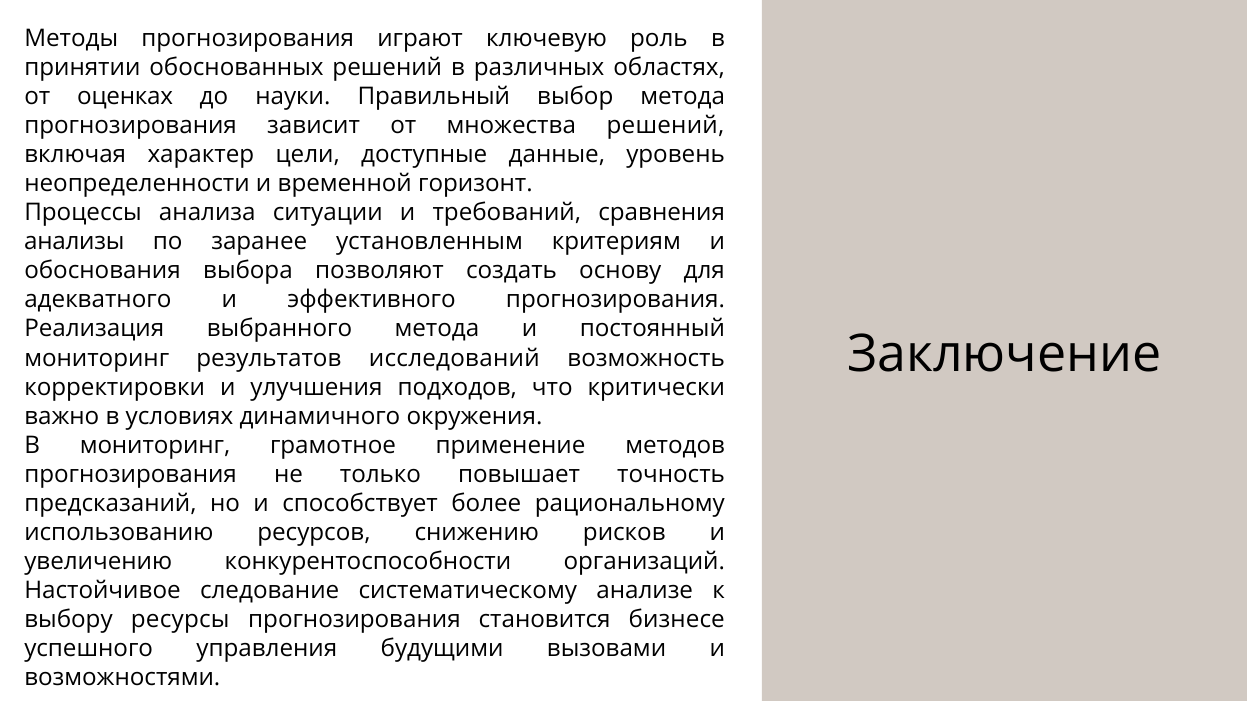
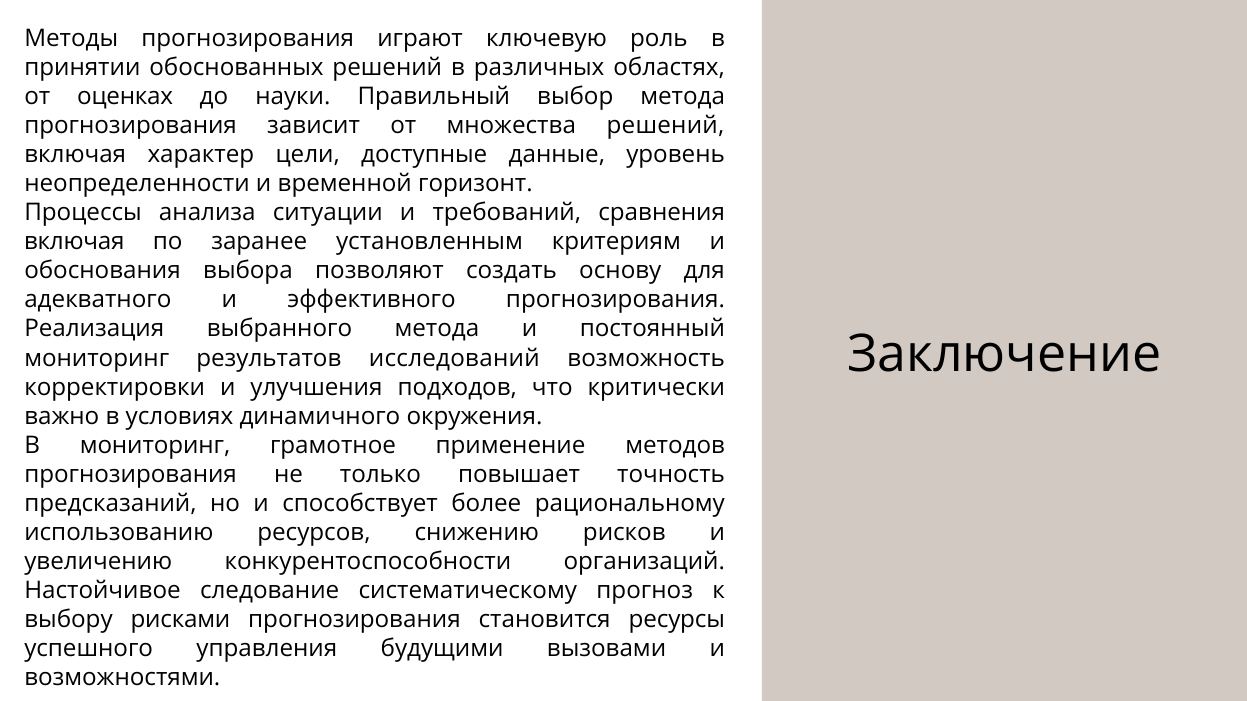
анализы: анализы -> включая (74, 242)
анализе: анализе -> прогноз (645, 591)
ресурсы: ресурсы -> рисками (180, 620)
бизнесе: бизнесе -> ресурсы (677, 620)
